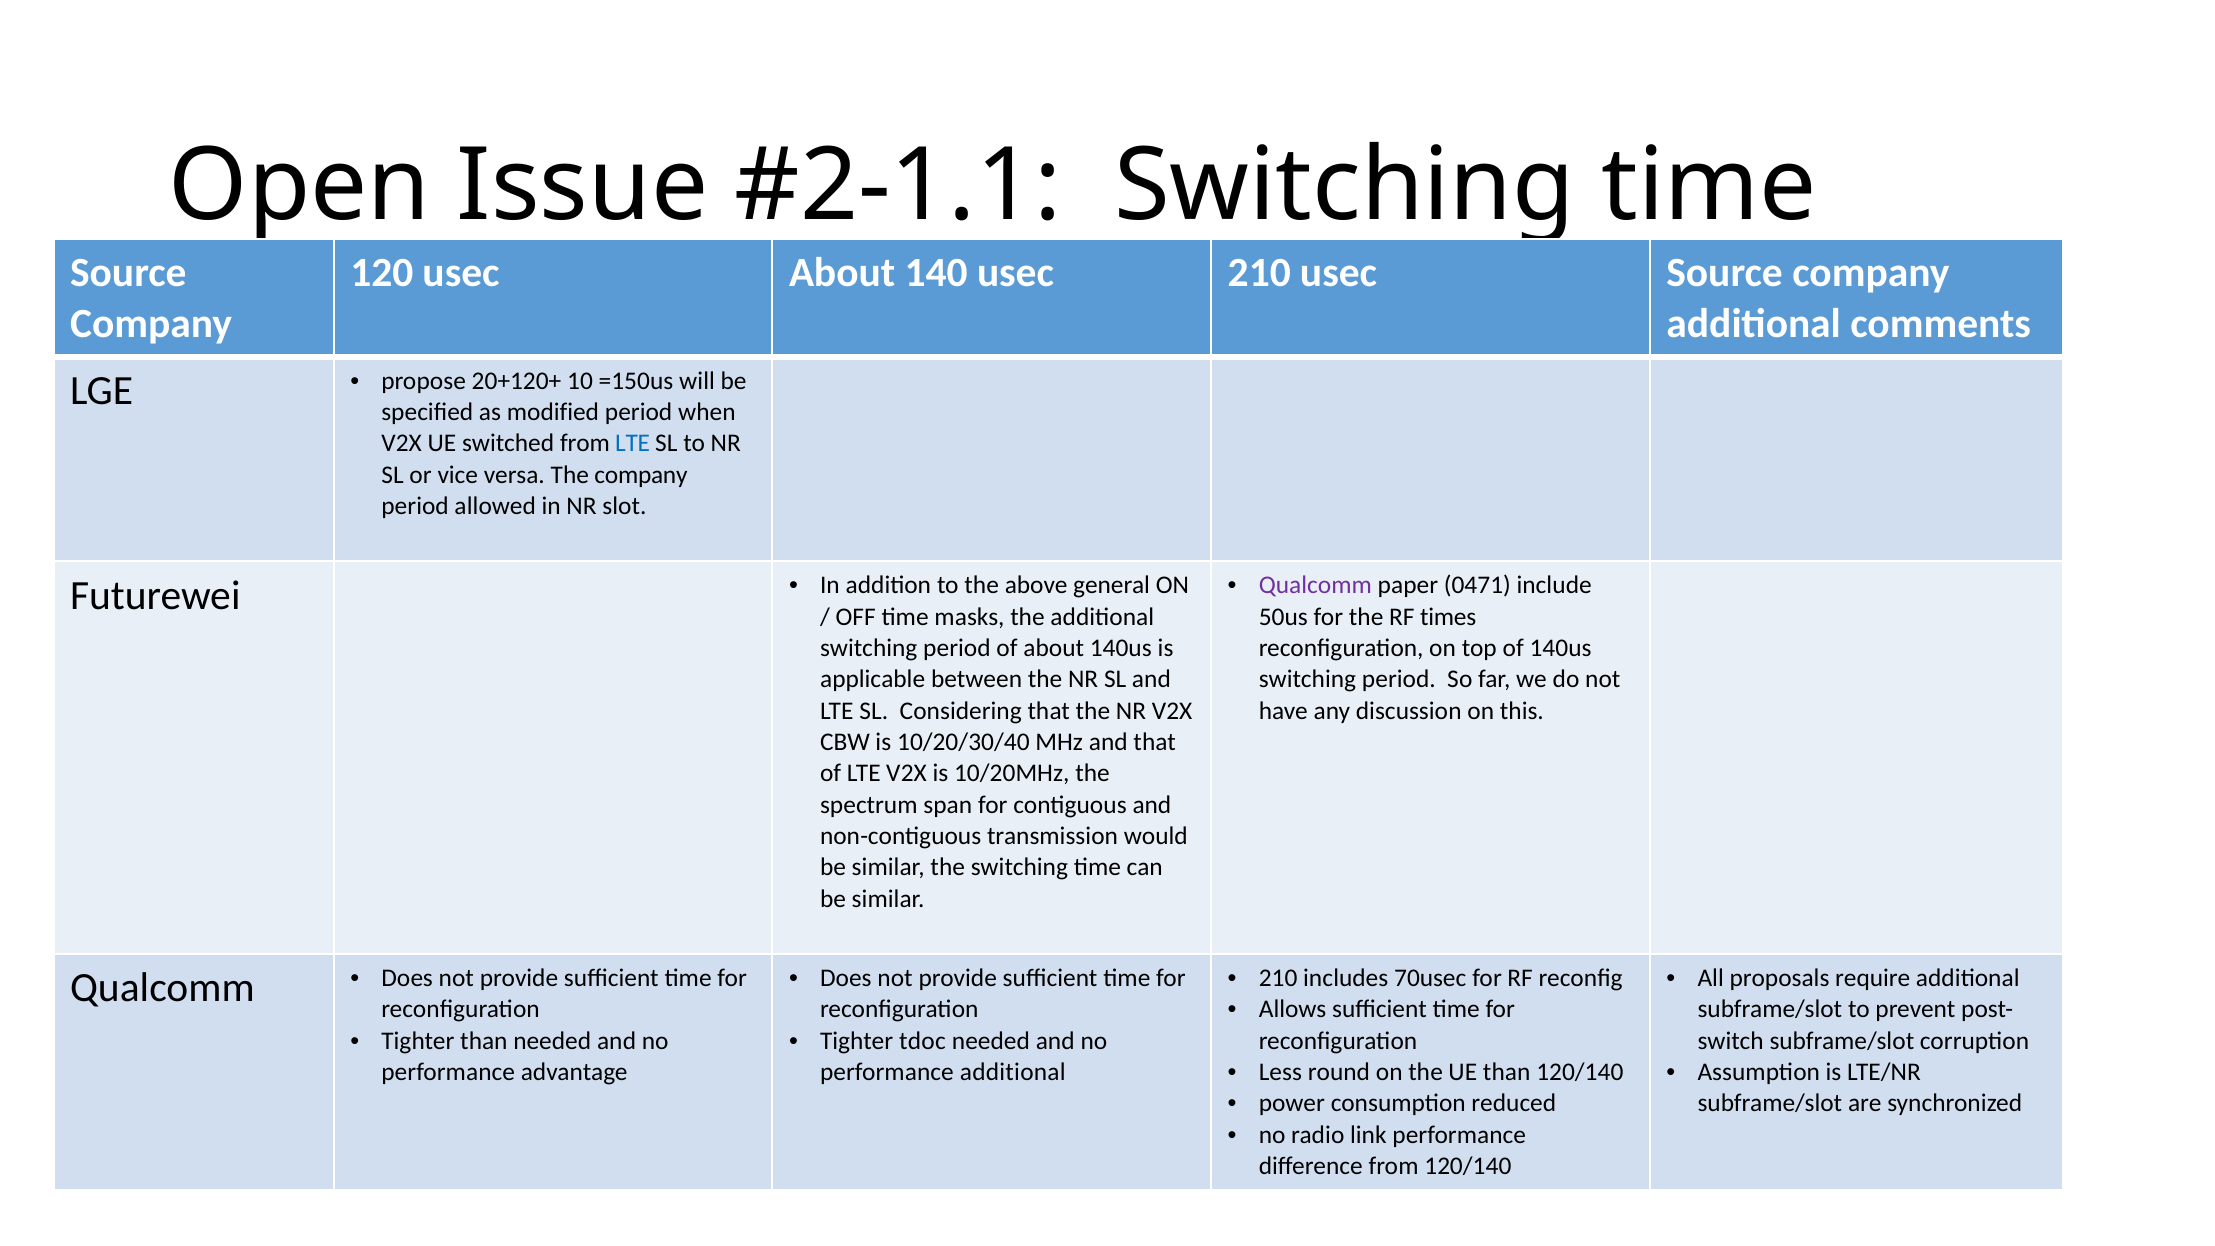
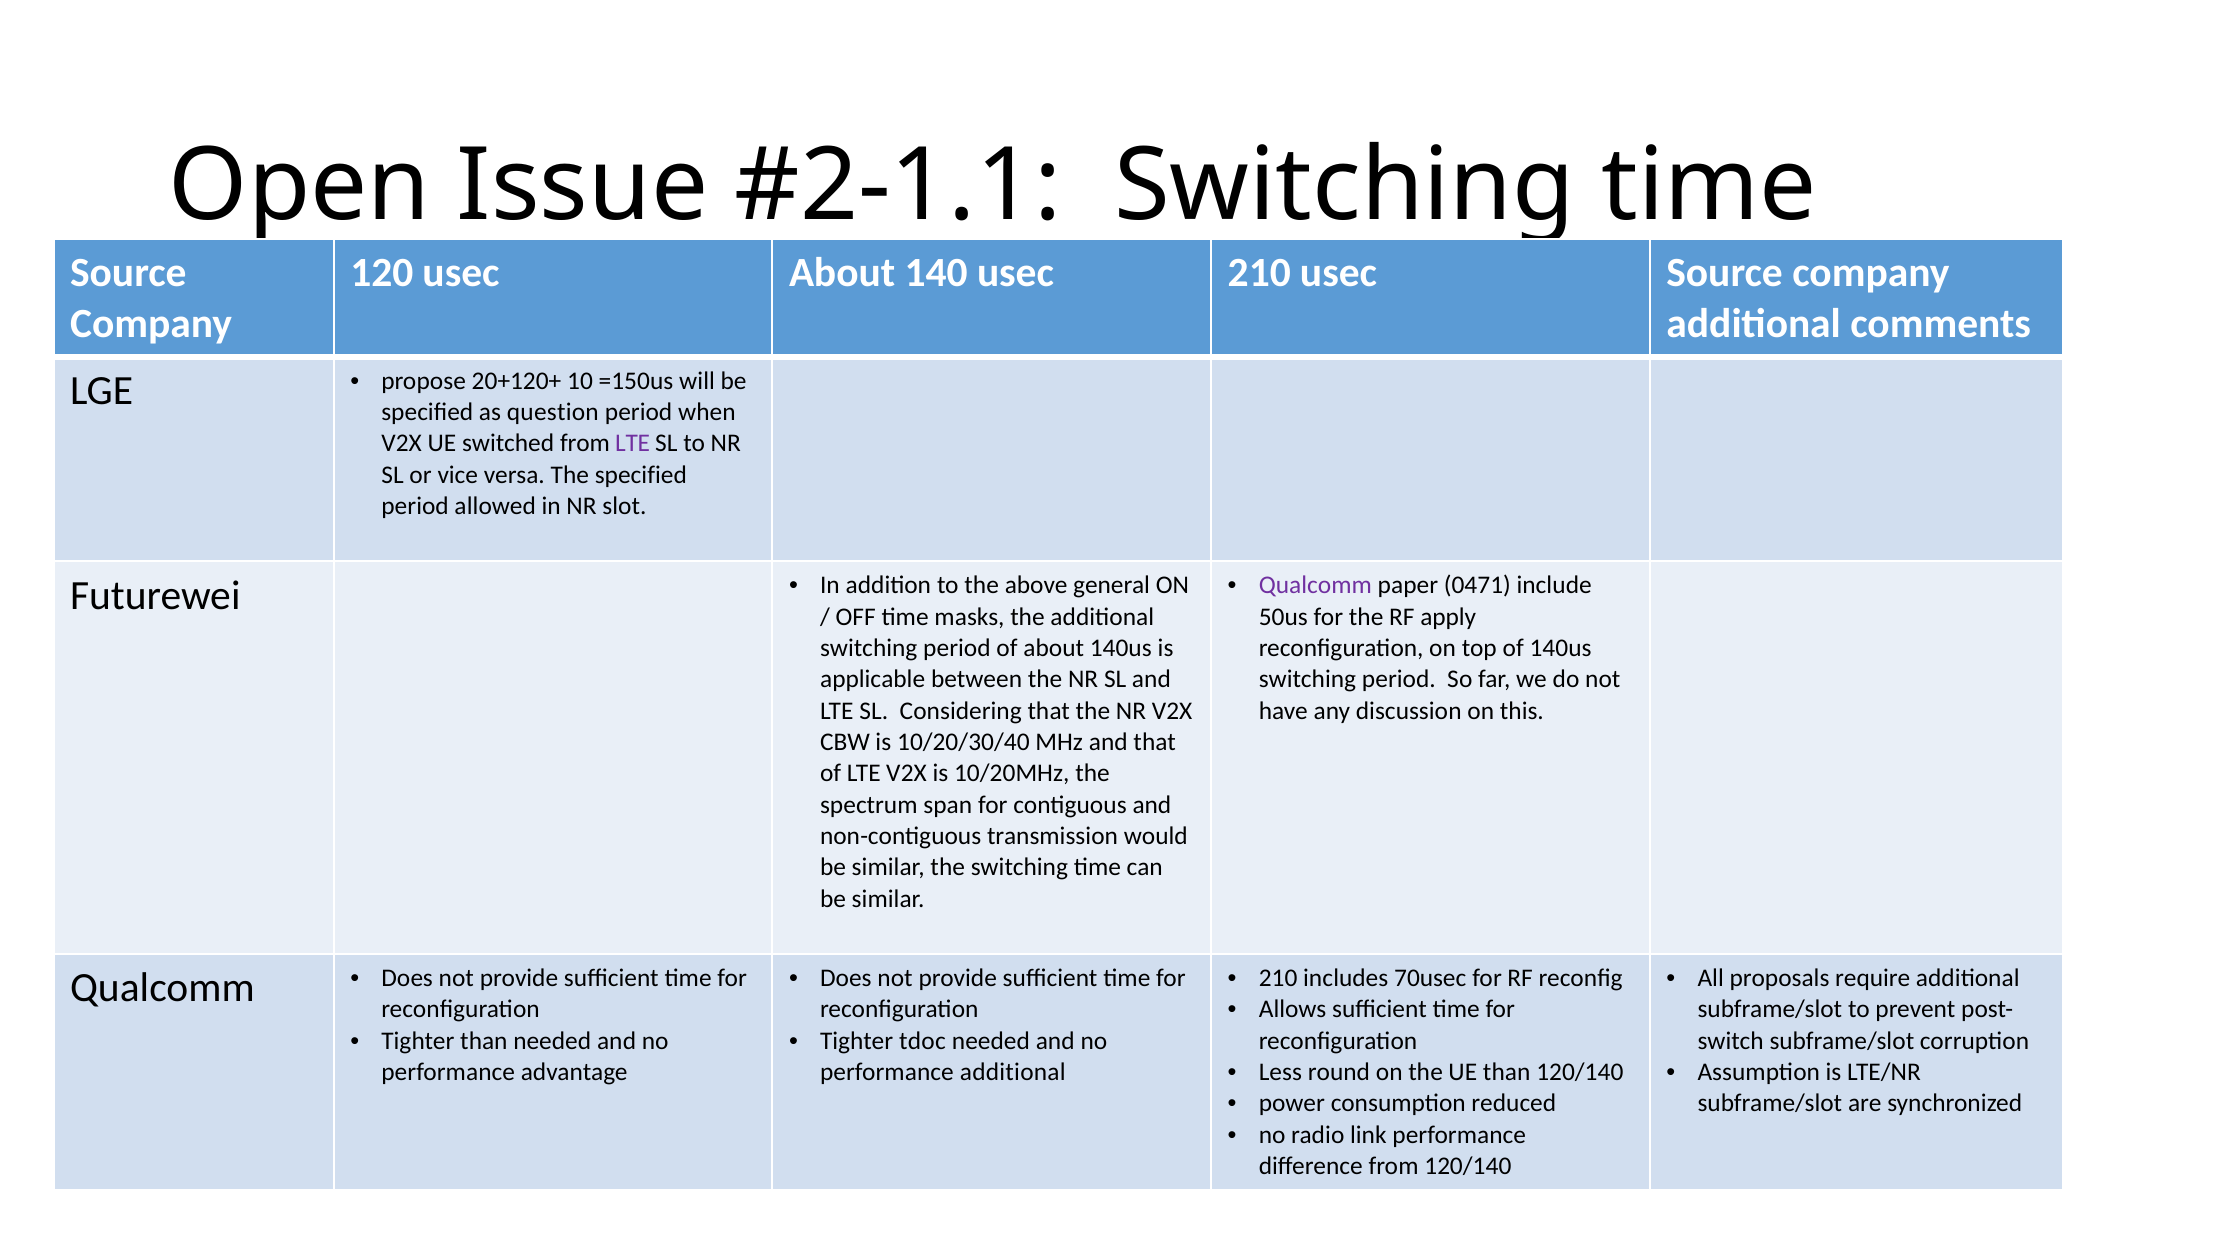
modified: modified -> question (553, 412)
LTE colour: blue -> purple (633, 444)
The company: company -> specified (641, 475)
times: times -> apply (1448, 617)
